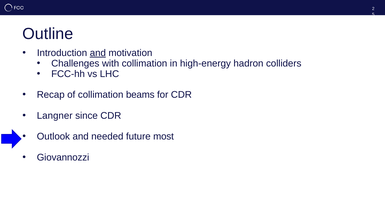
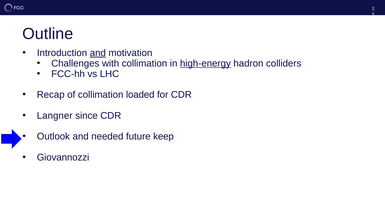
high-energy underline: none -> present (205, 63)
beams: beams -> loaded (140, 95)
most: most -> keep (164, 136)
